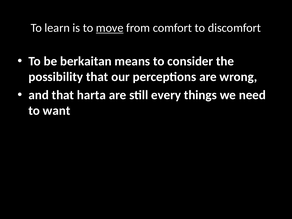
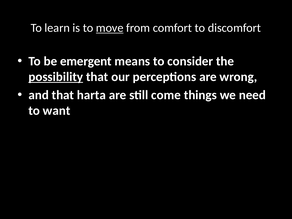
berkaitan: berkaitan -> emergent (86, 61)
possibility underline: none -> present (56, 77)
every: every -> come (166, 95)
